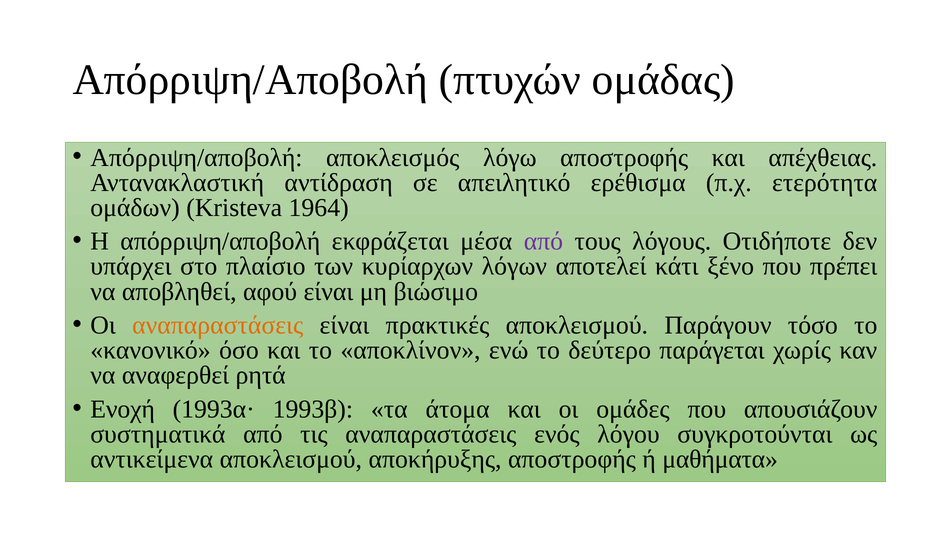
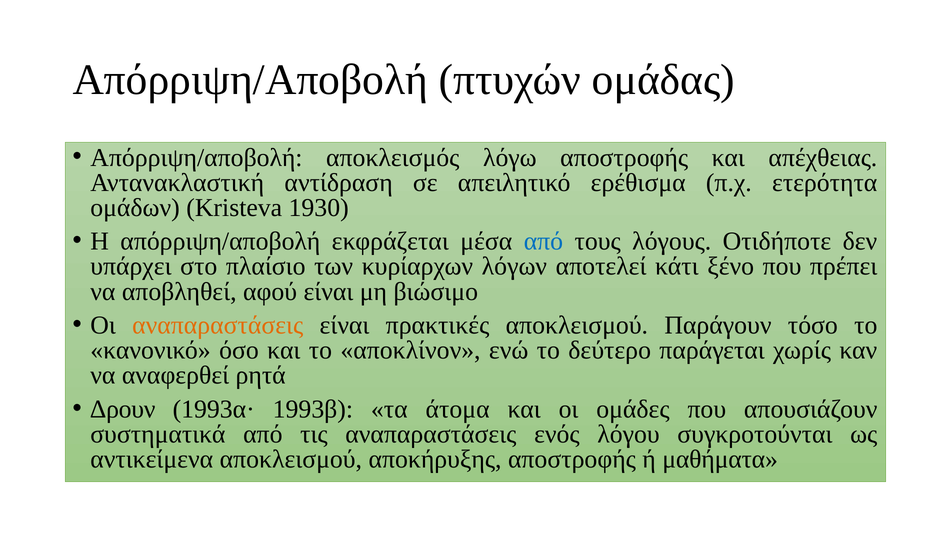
1964: 1964 -> 1930 (319, 208)
από colour: purple -> blue (543, 241)
Ενοχή: Ενοχή -> Δρουν (123, 409)
